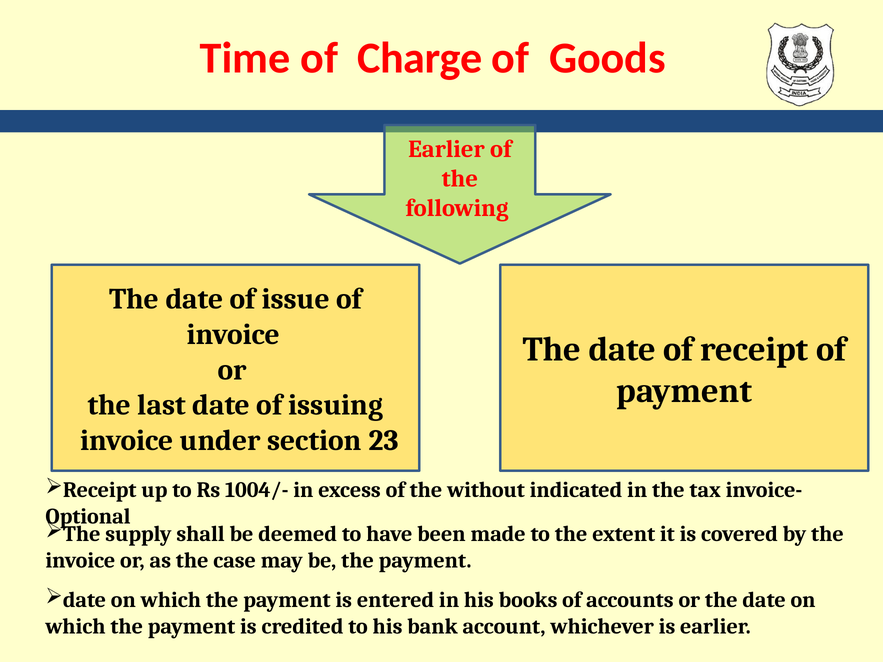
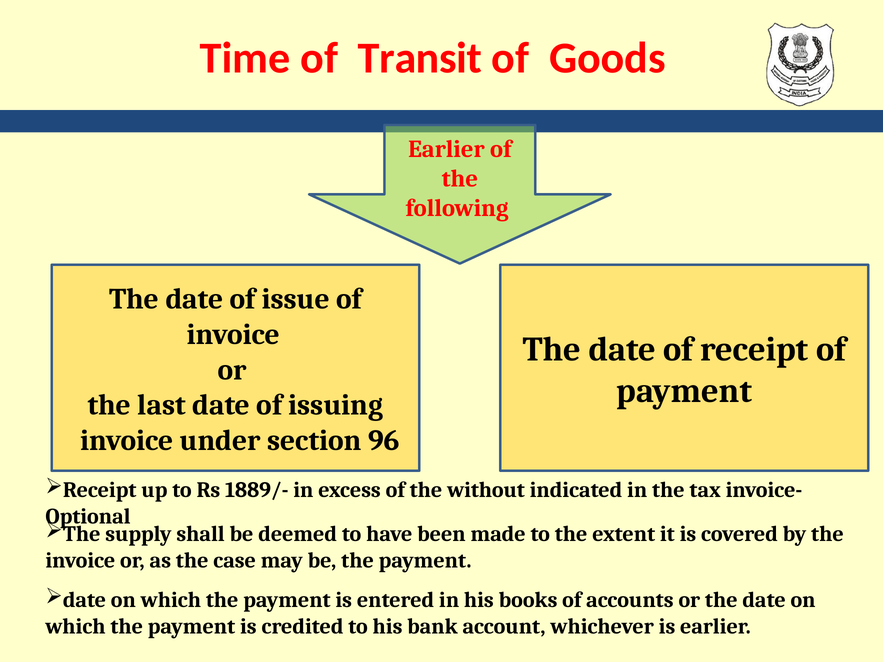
Charge: Charge -> Transit (420, 58)
23: 23 -> 96 (384, 441)
1004/-: 1004/- -> 1889/- (257, 490)
